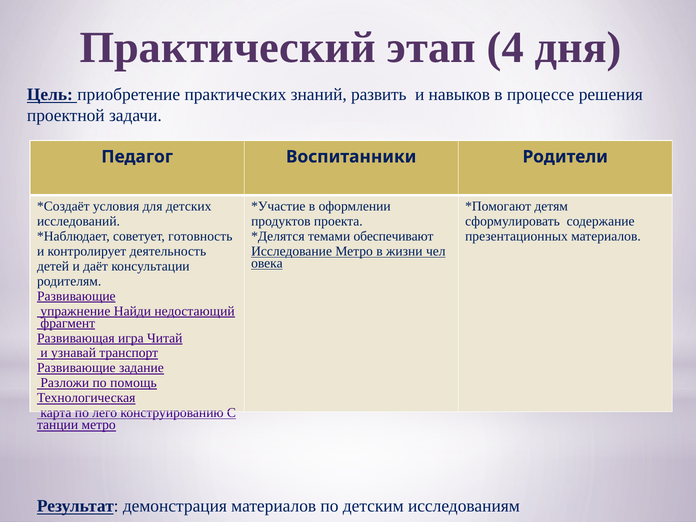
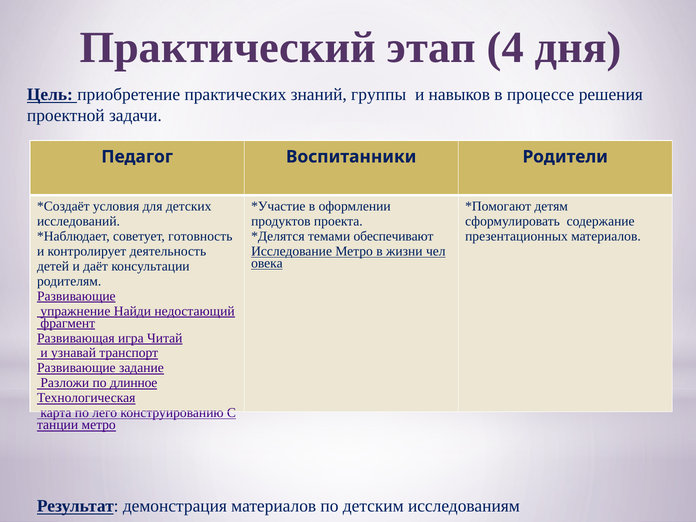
развить: развить -> группы (379, 95)
помощь: помощь -> длинное (134, 383)
